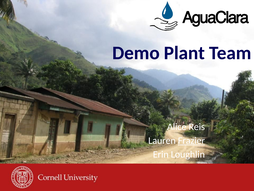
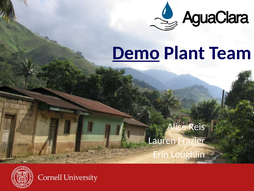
Demo underline: none -> present (136, 53)
